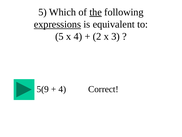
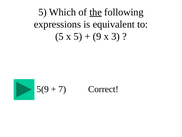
expressions underline: present -> none (57, 24)
x 4: 4 -> 5 (78, 36)
2: 2 -> 9 (97, 36)
4: 4 -> 7 (62, 89)
